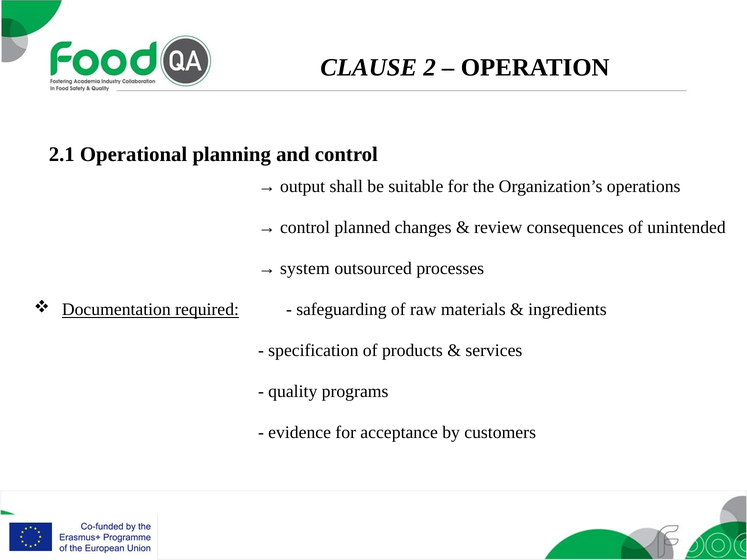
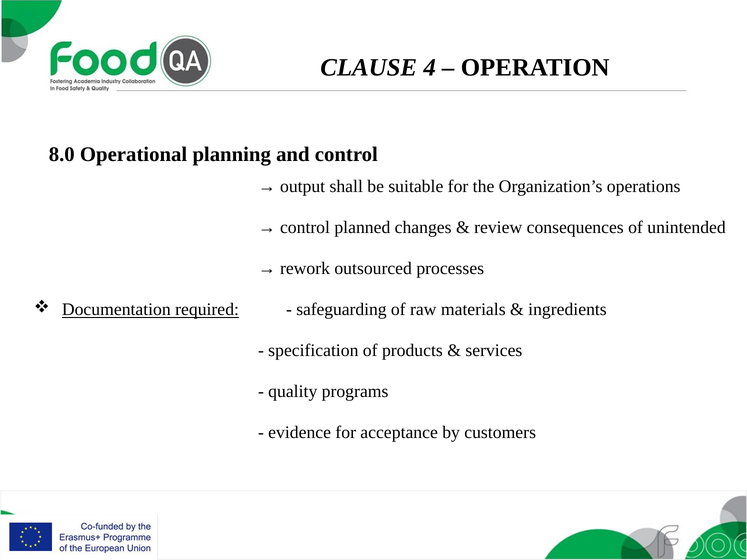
2: 2 -> 4 (430, 68)
2.1: 2.1 -> 8.0 (62, 154)
system: system -> rework (305, 269)
